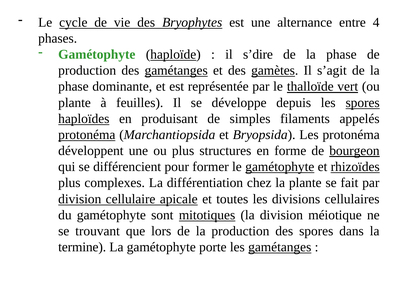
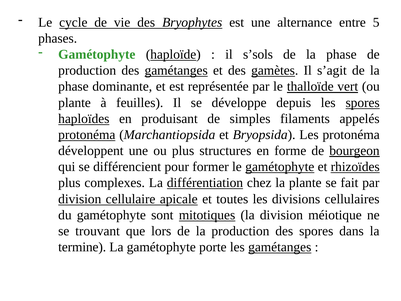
4: 4 -> 5 (376, 22)
s’dire: s’dire -> s’sols (258, 54)
différentiation underline: none -> present (205, 183)
